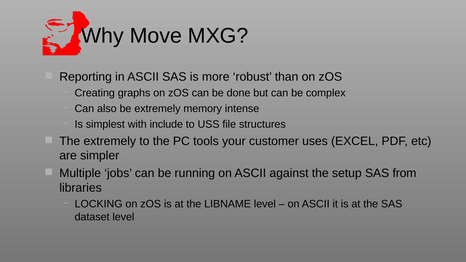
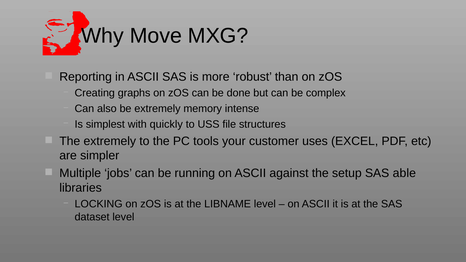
include: include -> quickly (166, 124)
from: from -> able (404, 173)
